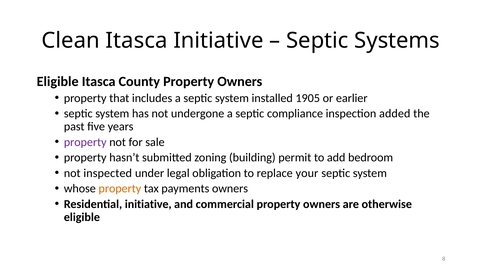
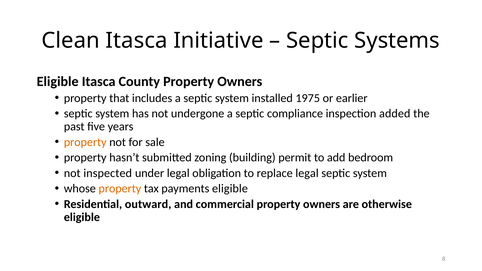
1905: 1905 -> 1975 (308, 98)
property colour: purple -> orange (85, 142)
replace your: your -> legal (307, 173)
payments owners: owners -> eligible (230, 189)
Residential initiative: initiative -> outward (148, 204)
